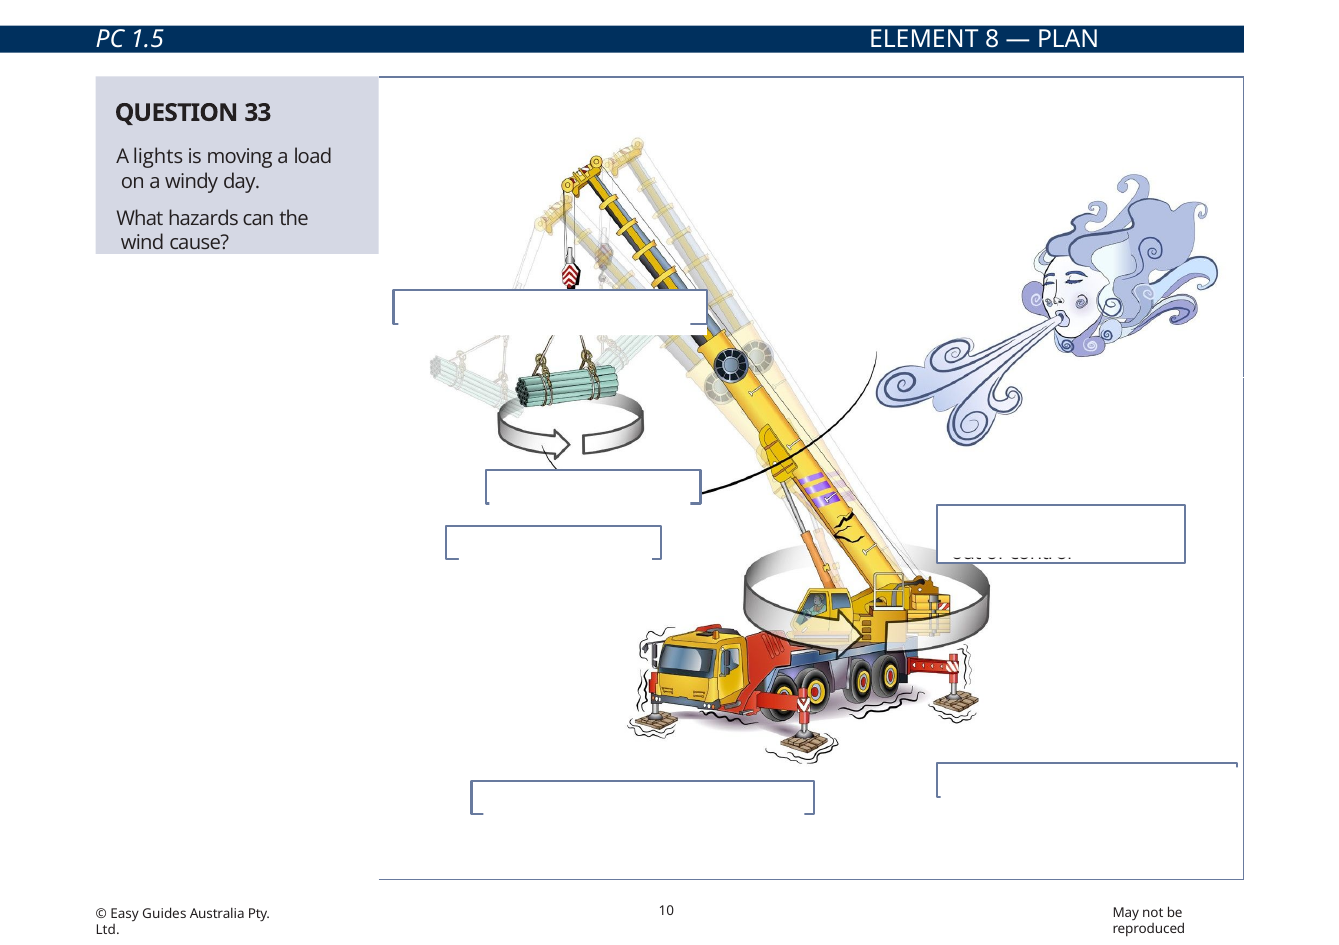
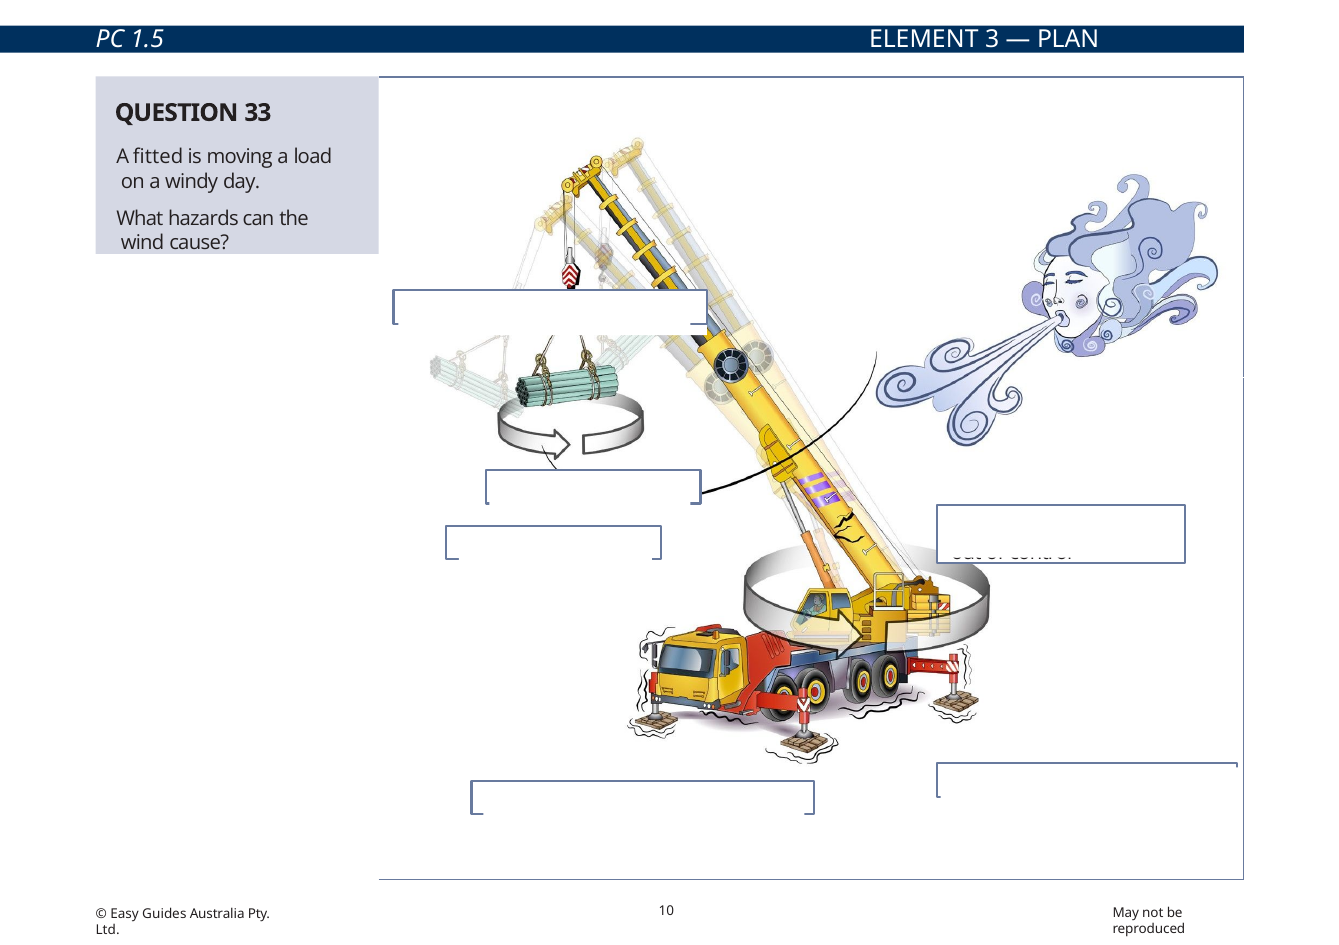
8: 8 -> 3 (992, 40)
lights: lights -> fitted (158, 157)
